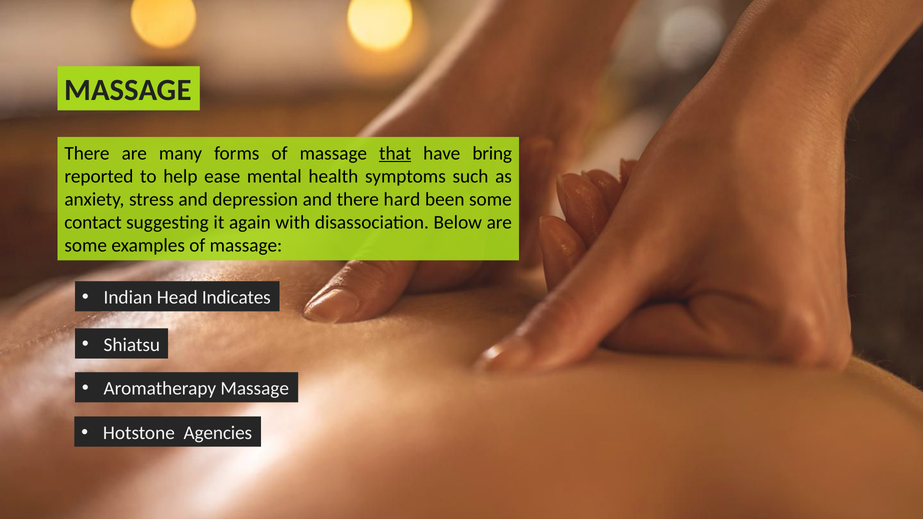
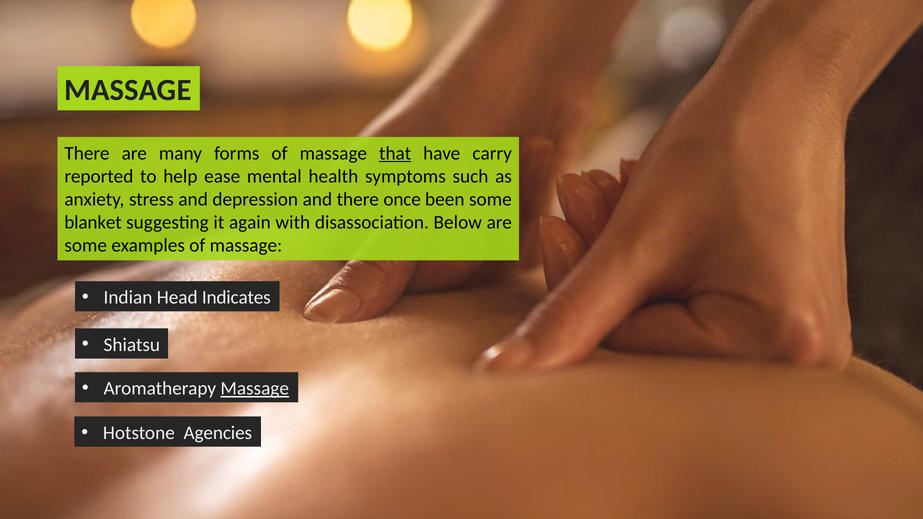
bring: bring -> carry (492, 153)
hard: hard -> once (402, 200)
contact: contact -> blanket (93, 223)
Massage underline: none -> present (255, 389)
